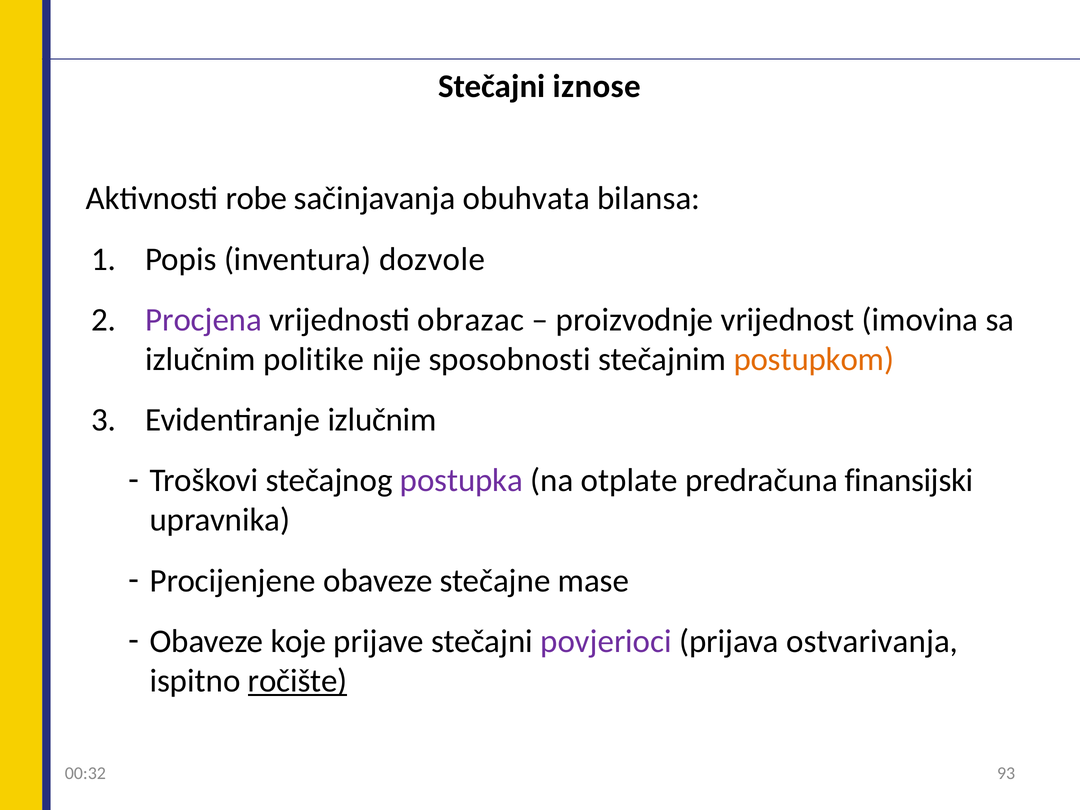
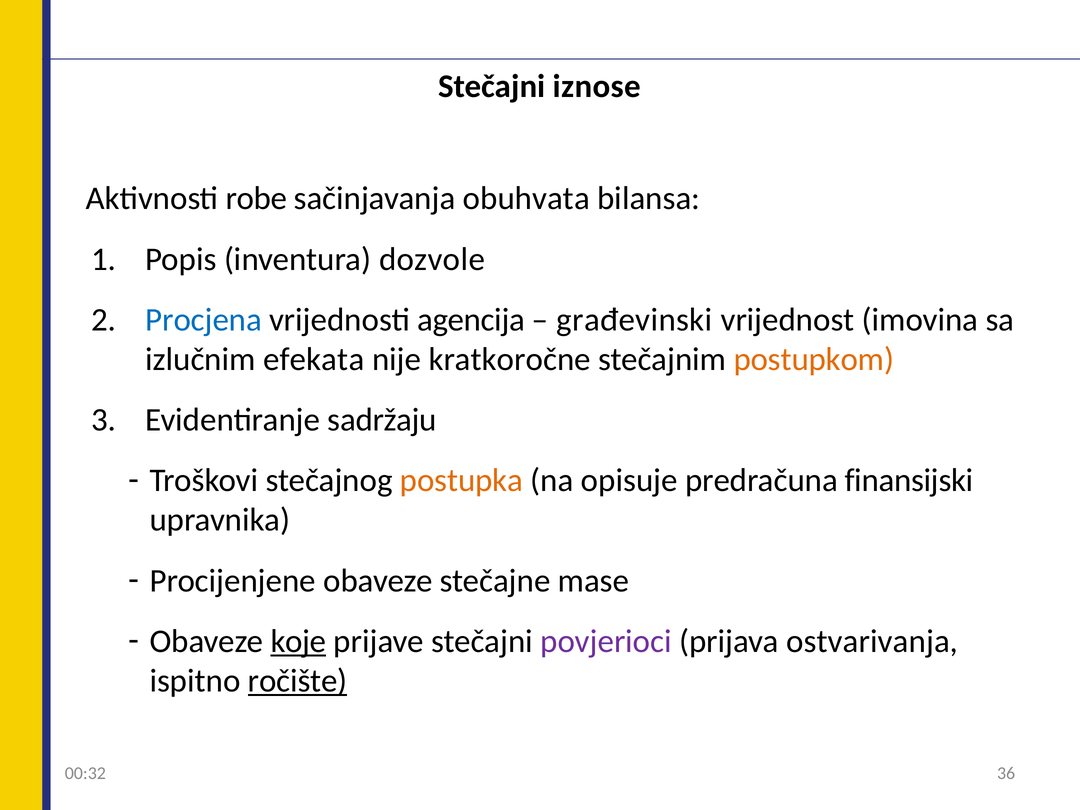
Procjena colour: purple -> blue (204, 320)
obrazac: obrazac -> agencija (471, 320)
proizvodnje: proizvodnje -> građevinski (634, 320)
politike: politike -> efekata (314, 359)
sposobnosti: sposobnosti -> kratkoročne (510, 359)
Evidentiranje izlučnim: izlučnim -> sadržaju (382, 420)
postupka colour: purple -> orange (462, 480)
otplate: otplate -> opisuje (629, 480)
koje underline: none -> present (298, 641)
93: 93 -> 36 (1006, 773)
